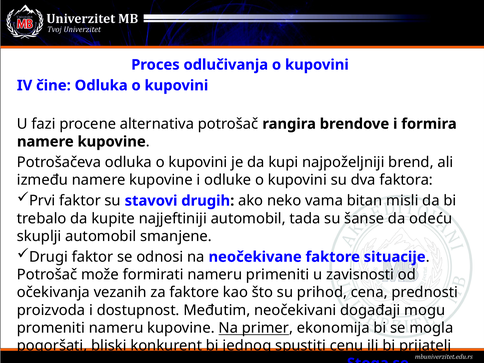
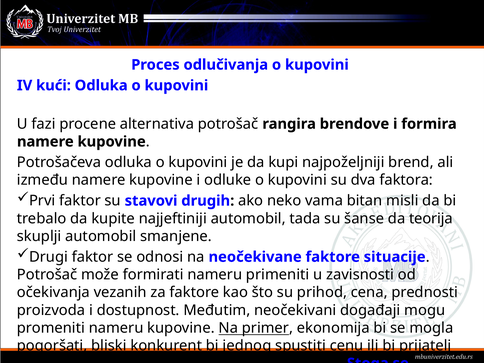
čine: čine -> kući (53, 85)
odeću: odeću -> teorija (431, 219)
